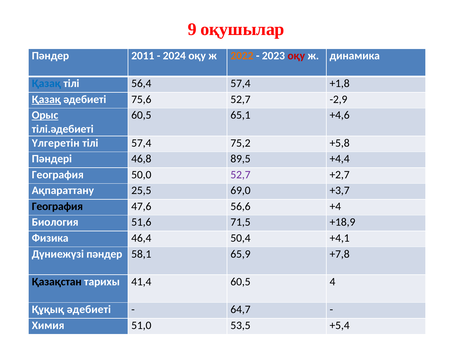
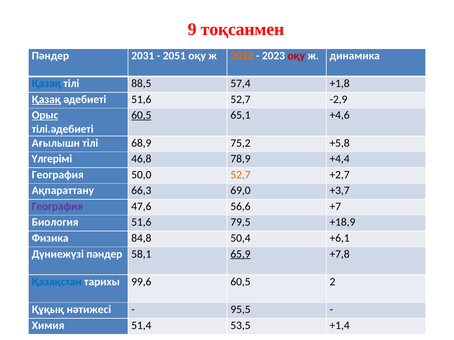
оқушылар: оқушылар -> тоқсанмен (243, 29)
2011: 2011 -> 2031 (143, 56)
2024: 2024 -> 2051 (174, 56)
56,4: 56,4 -> 88,5 (141, 84)
әдебиеті 75,6: 75,6 -> 51,6 (141, 99)
60,5 underline: none -> present (141, 115)
Үлгеретін: Үлгеретін -> Ағылышн (56, 143)
тілі 57,4: 57,4 -> 68,9 (141, 143)
Пәндері: Пәндері -> Үлгерімі (52, 159)
89,5: 89,5 -> 78,9 (240, 159)
52,7 colour: purple -> orange (240, 175)
25,5: 25,5 -> 66,3 (141, 191)
География colour: black -> purple (57, 207)
+4: +4 -> +7 (335, 207)
71,5: 71,5 -> 79,5 (240, 223)
46,4: 46,4 -> 84,8 (141, 238)
+4,1: +4,1 -> +6,1 (340, 238)
65,9 underline: none -> present (240, 254)
Қазақстан colour: black -> blue (57, 282)
41,4: 41,4 -> 99,6 (141, 282)
4: 4 -> 2 (333, 282)
Құқық әдебиеті: әдебиеті -> нәтижесі (89, 310)
64,7: 64,7 -> 95,5 (240, 310)
51,0: 51,0 -> 51,4 (141, 326)
+5,4: +5,4 -> +1,4 (340, 326)
